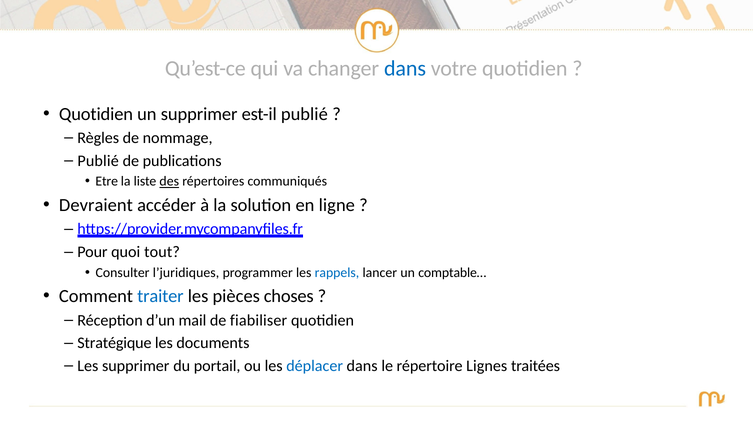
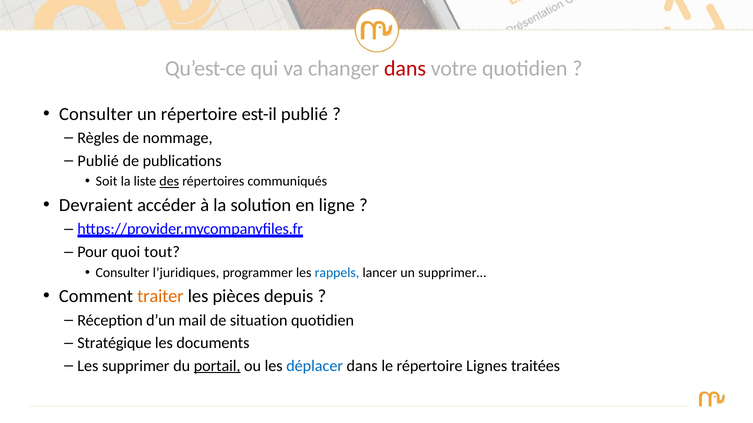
dans colour: blue -> red (405, 69)
Quotidien: Quotidien -> Consulter (96, 114)
un supprimer: supprimer -> répertoire (199, 114)
Etre: Etre -> Soit (107, 182)
comptable…: comptable… -> supprimer… (452, 273)
traiter colour: blue -> orange (160, 297)
choses: choses -> depuis (289, 297)
fiabiliser: fiabiliser -> situation (259, 321)
portail underline: none -> present (217, 366)
